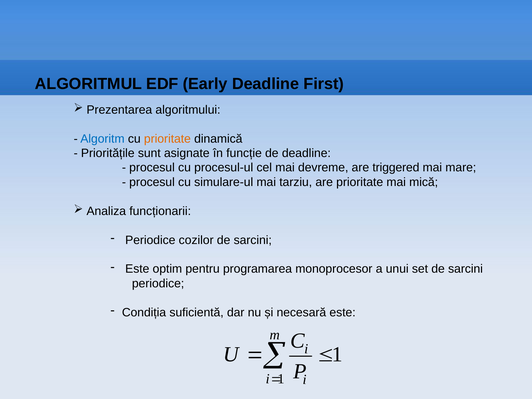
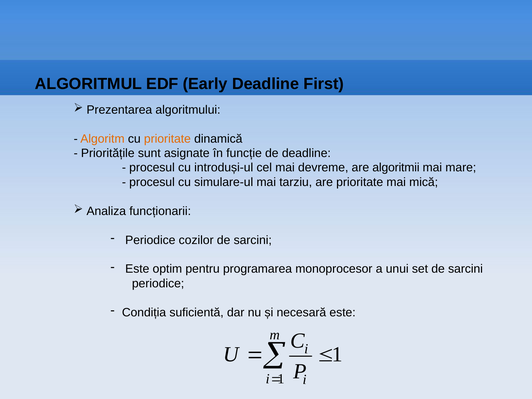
Algoritm colour: blue -> orange (102, 139)
procesul-ul: procesul-ul -> introduși-ul (224, 168)
triggered: triggered -> algoritmii (396, 168)
